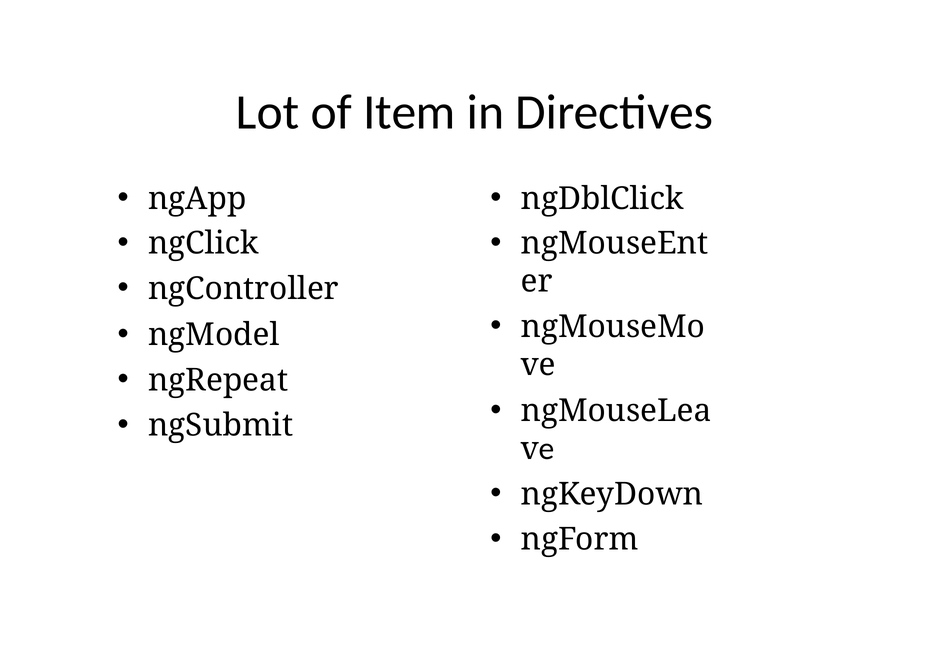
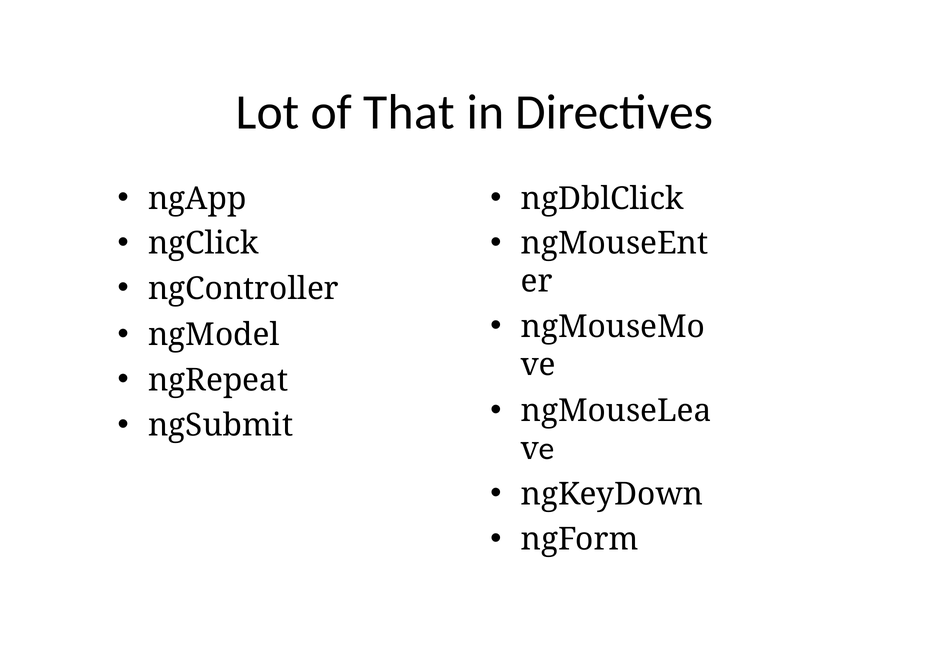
Item: Item -> That (409, 112)
